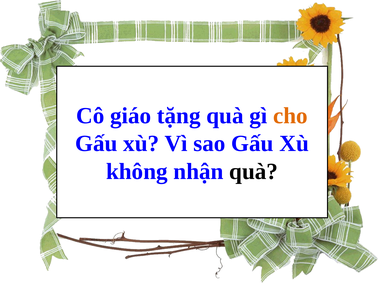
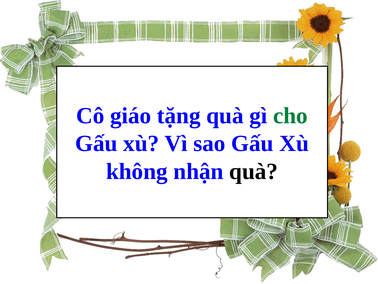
cho colour: orange -> green (290, 116)
